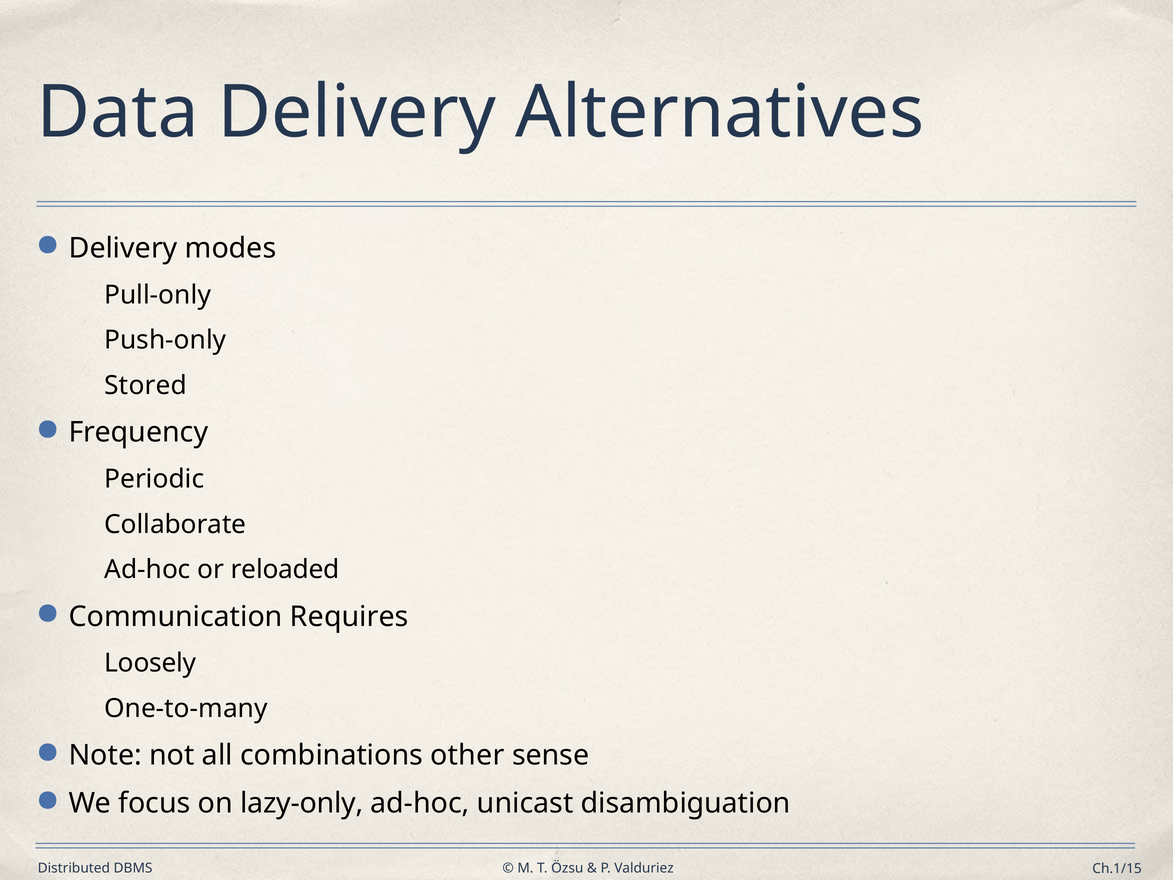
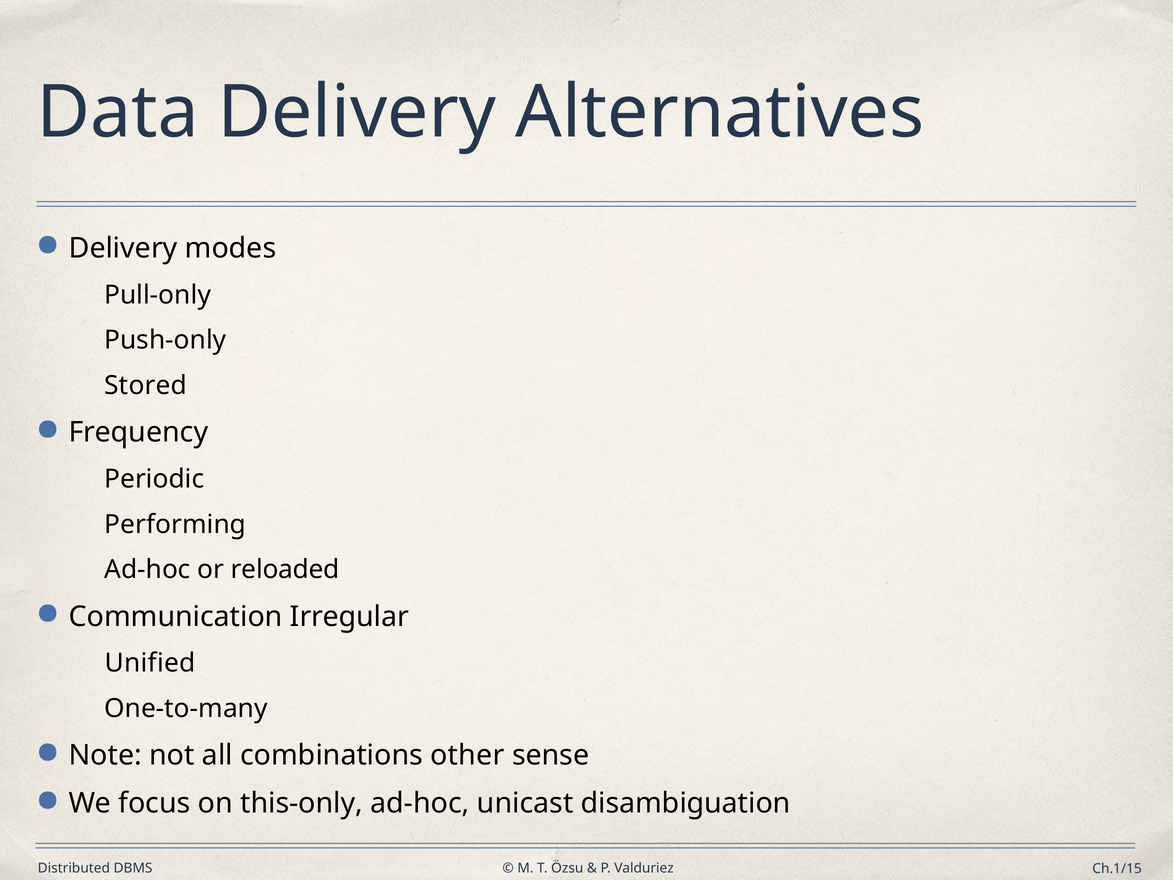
Collaborate: Collaborate -> Performing (175, 524)
Requires: Requires -> Irregular (349, 616)
Loosely: Loosely -> Unified (150, 663)
lazy-only: lazy-only -> this-only (302, 803)
